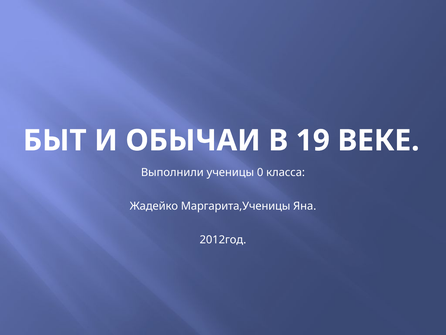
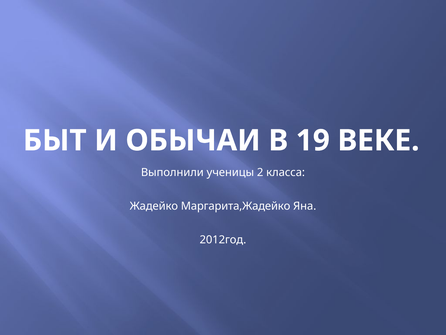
0: 0 -> 2 (260, 172)
Маргарита,Ученицы: Маргарита,Ученицы -> Маргарита,Жадейко (236, 206)
